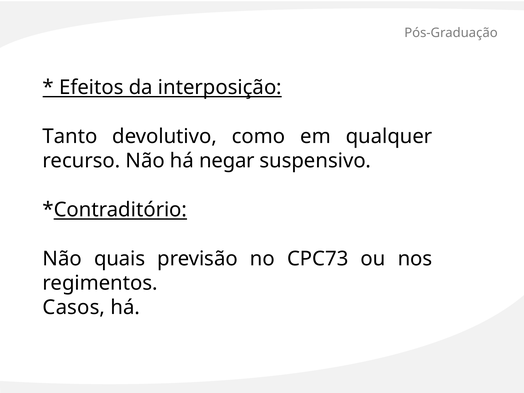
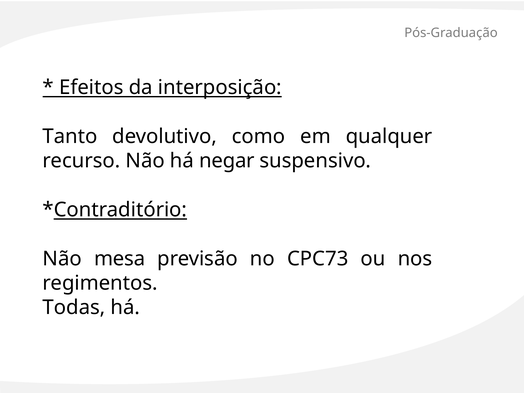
quais: quais -> mesa (120, 259)
Casos: Casos -> Todas (74, 308)
